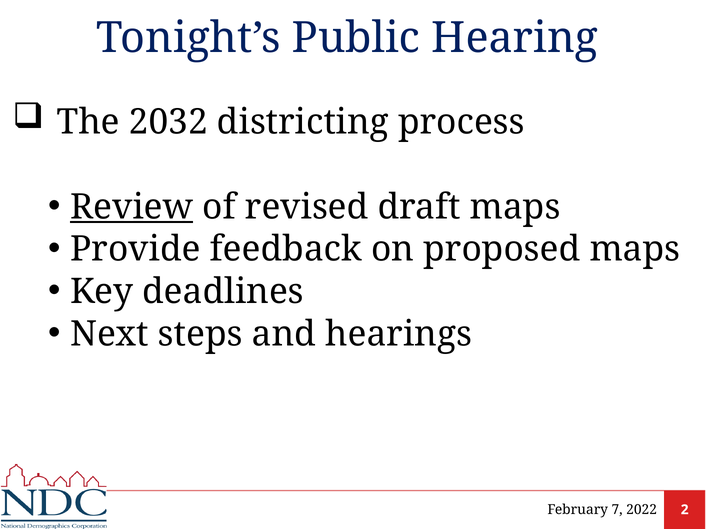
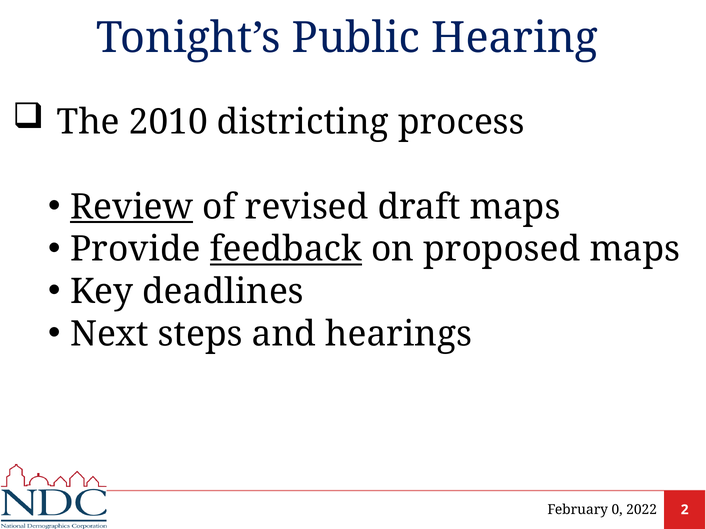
2032: 2032 -> 2010 (168, 122)
feedback underline: none -> present (286, 249)
7: 7 -> 0 (617, 510)
